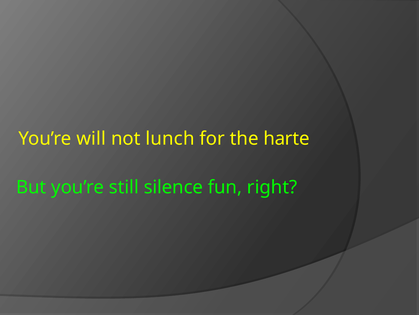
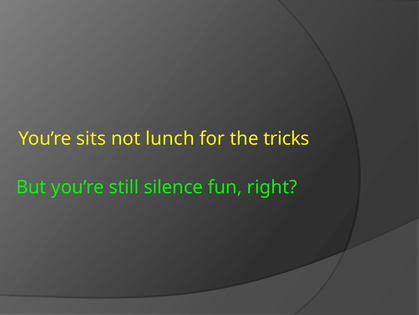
will: will -> sits (91, 138)
harte: harte -> tricks (286, 138)
